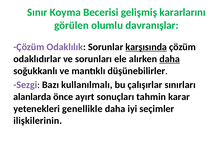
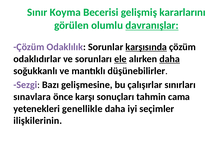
davranışlar underline: none -> present (152, 25)
ele underline: none -> present (120, 59)
kullanılmalı: kullanılmalı -> gelişmesine (87, 85)
alanlarda: alanlarda -> sınavlara (32, 97)
ayırt: ayırt -> karşı (85, 97)
karar: karar -> cama (179, 97)
